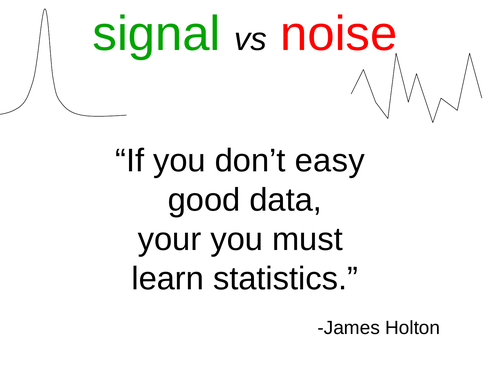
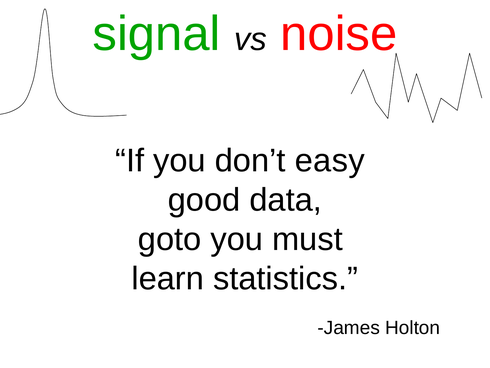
your: your -> goto (170, 239)
